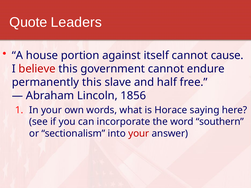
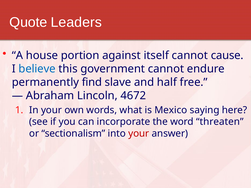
believe colour: red -> blue (37, 69)
permanently this: this -> find (92, 82)
1856: 1856 -> 4672 (133, 96)
Horace: Horace -> Mexico (171, 110)
southern: southern -> threaten (220, 122)
